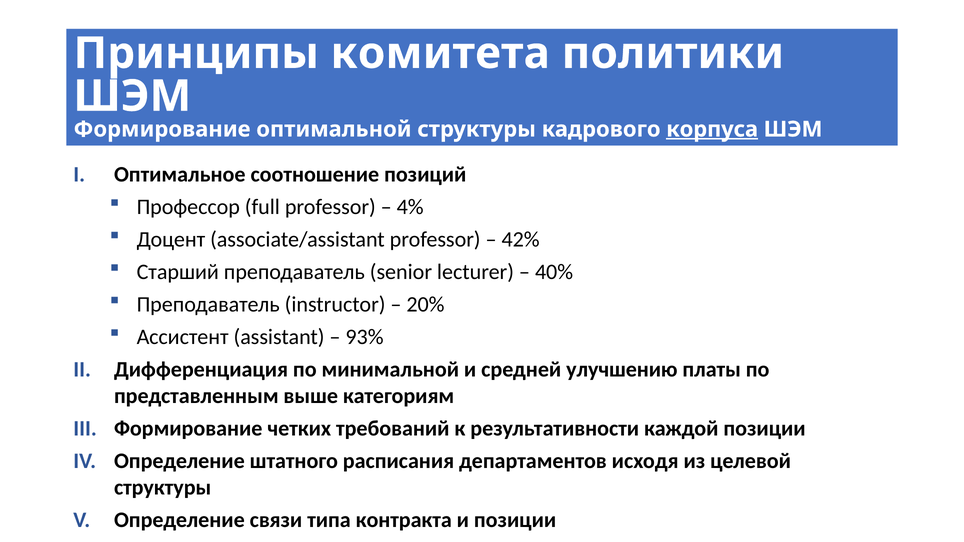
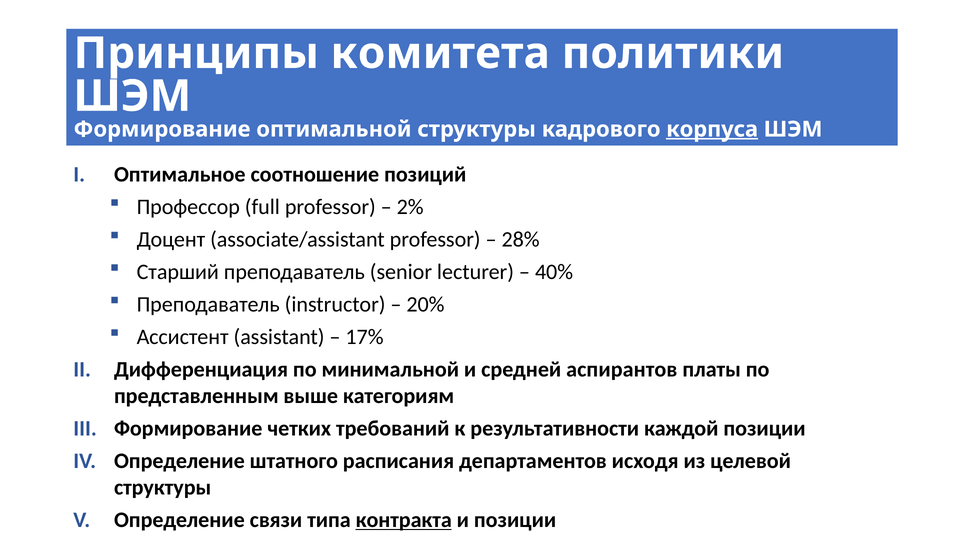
4%: 4% -> 2% (410, 207)
42%: 42% -> 28% (521, 240)
93%: 93% -> 17% (365, 337)
улучшению: улучшению -> аспирантов (622, 370)
контракта underline: none -> present (404, 520)
